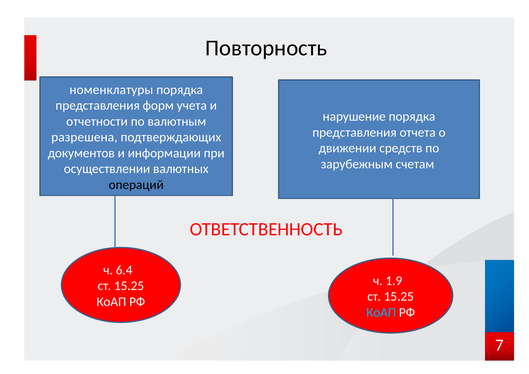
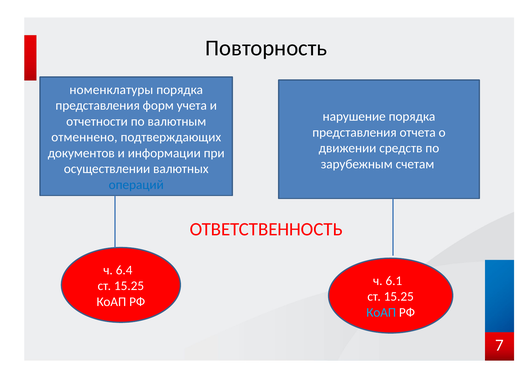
разрешена: разрешена -> отменнено (84, 137)
операций colour: black -> blue (136, 185)
1.9: 1.9 -> 6.1 (394, 281)
